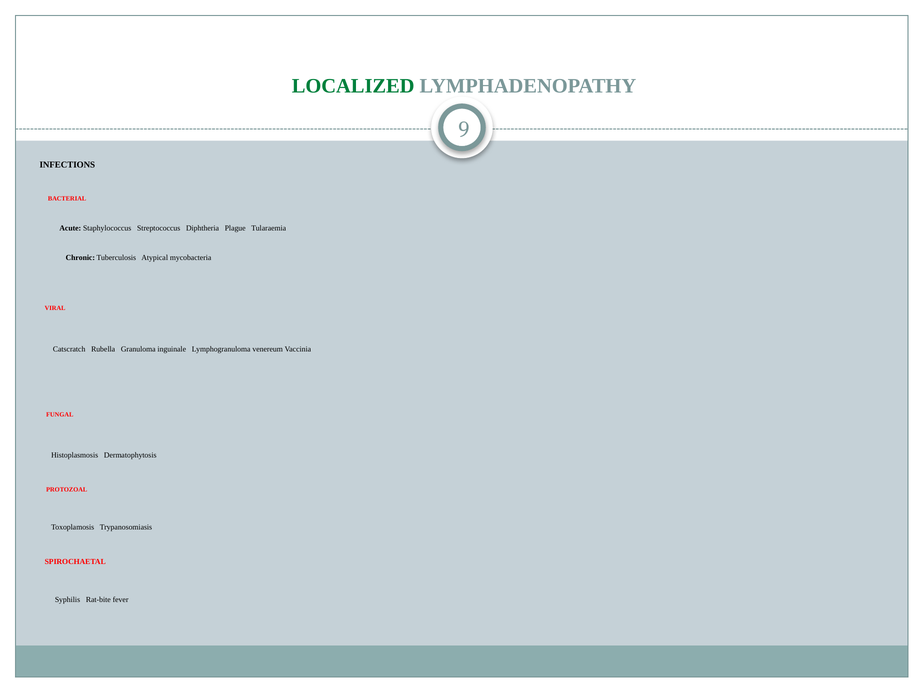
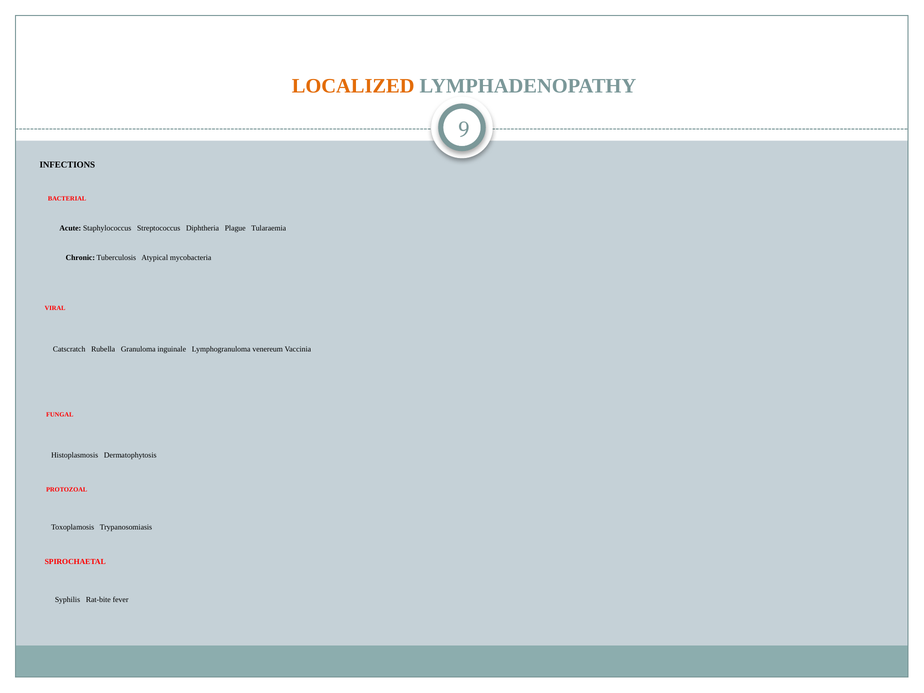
LOCALIZED colour: green -> orange (353, 86)
